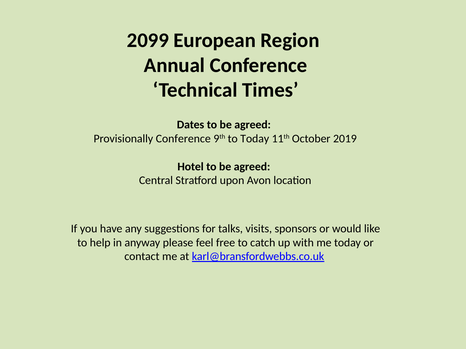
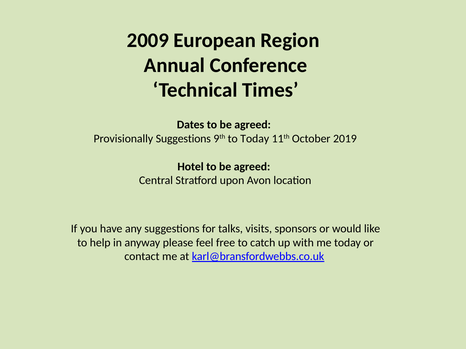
2099: 2099 -> 2009 (148, 40)
Provisionally Conference: Conference -> Suggestions (183, 139)
